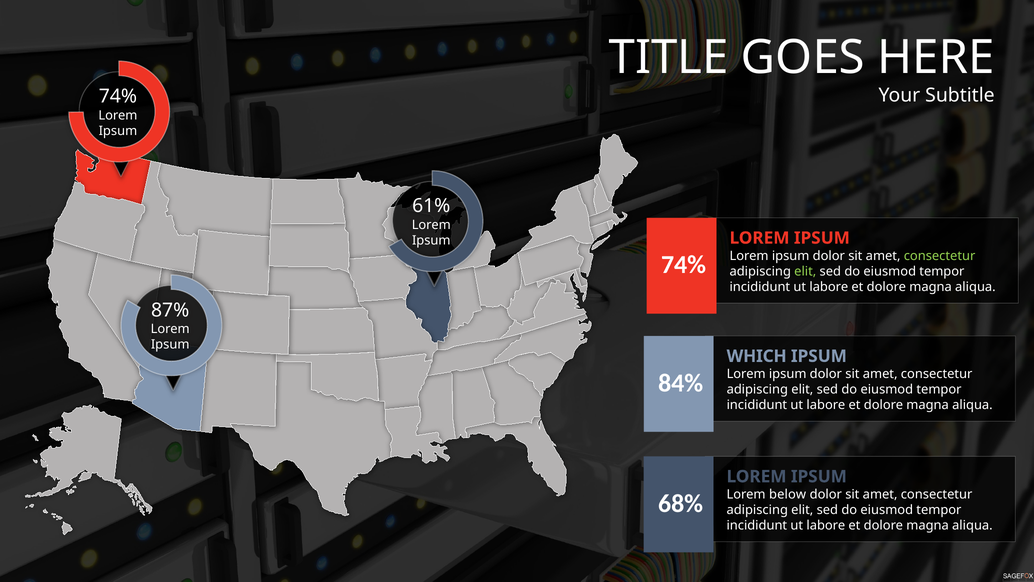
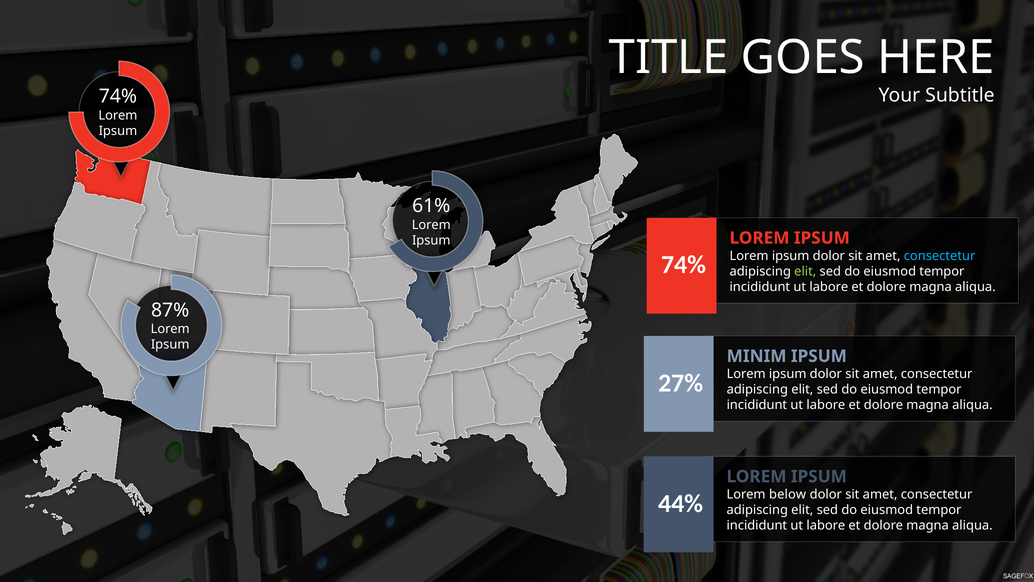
consectetur colour: light green -> light blue (940, 256)
WHICH: WHICH -> MINIM (757, 356)
84%: 84% -> 27% (681, 383)
68%: 68% -> 44% (681, 503)
